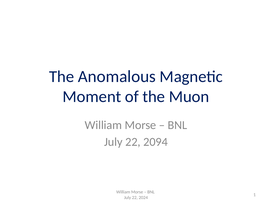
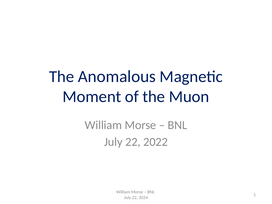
2094: 2094 -> 2022 (156, 142)
